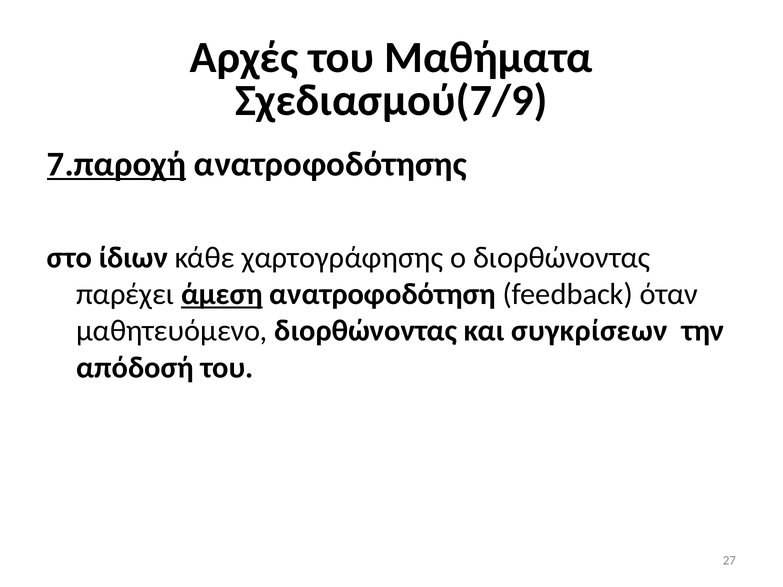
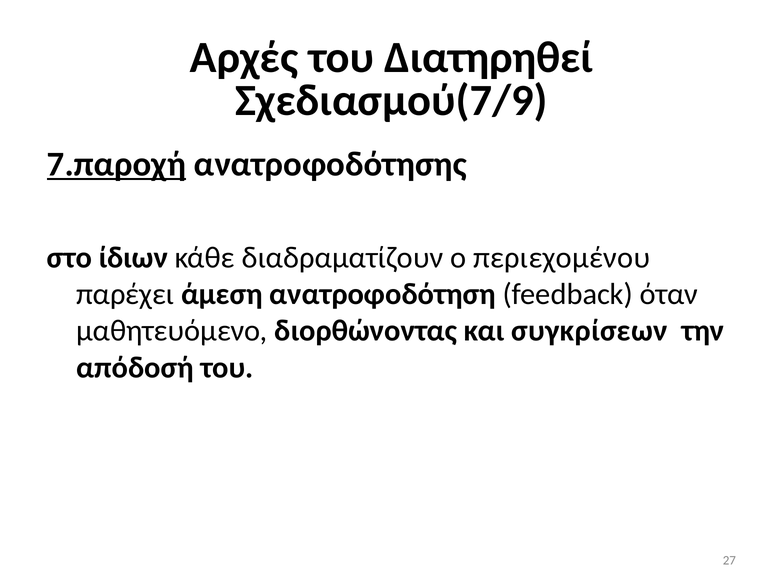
Μαθήματα: Μαθήματα -> Διατηρηθεί (489, 58)
χαρτογράφησης: χαρτογράφησης -> διαδραματίζουν (342, 258)
ο διορθώνοντας: διορθώνοντας -> περιεχομένου (562, 258)
άμεση underline: present -> none (222, 295)
